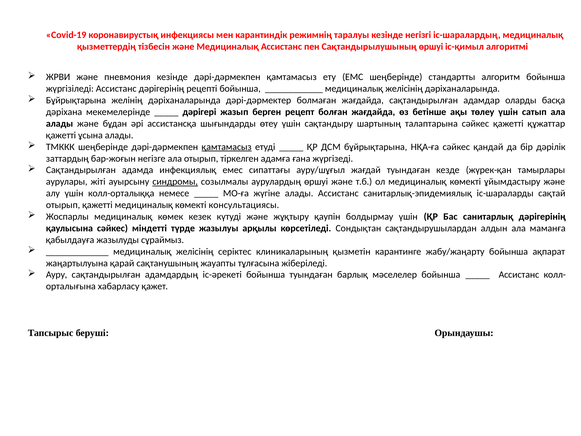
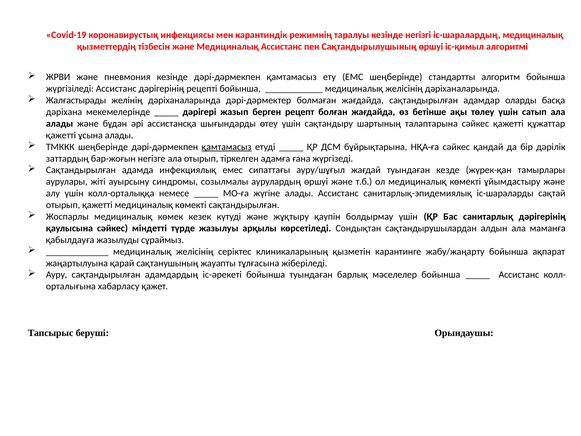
Бұйрықтарына: Бұйрықтарына -> Жалғастырады (76, 100)
синдромы underline: present -> none (175, 182)
көмекті консультациясы: консультациясы -> сақтандырылған (244, 205)
